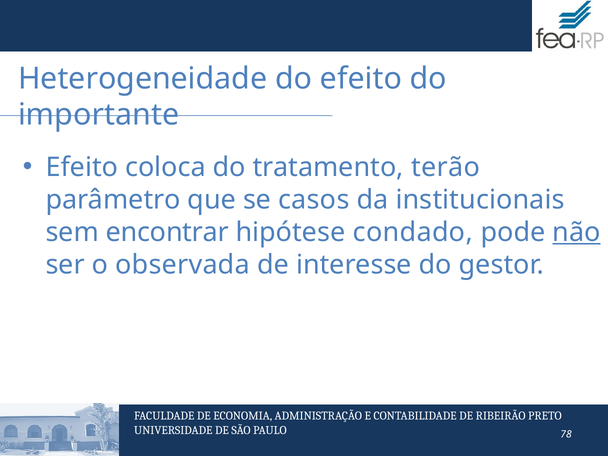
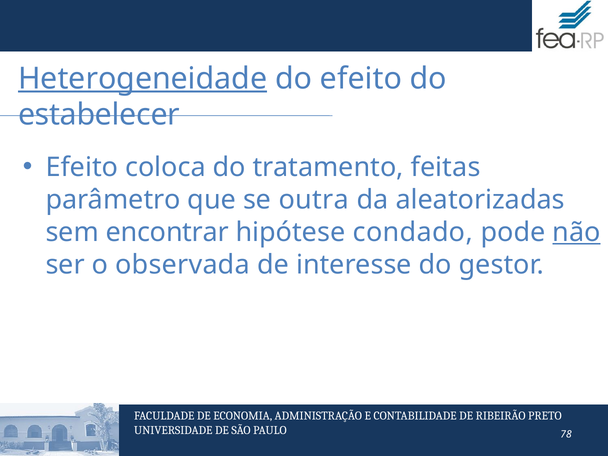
Heterogeneidade underline: none -> present (143, 78)
importante: importante -> estabelecer (99, 115)
terão: terão -> feitas (446, 167)
casos: casos -> outra (314, 200)
institucionais: institucionais -> aleatorizadas (480, 200)
